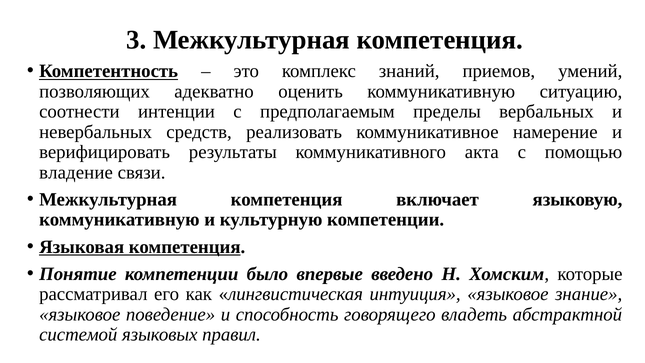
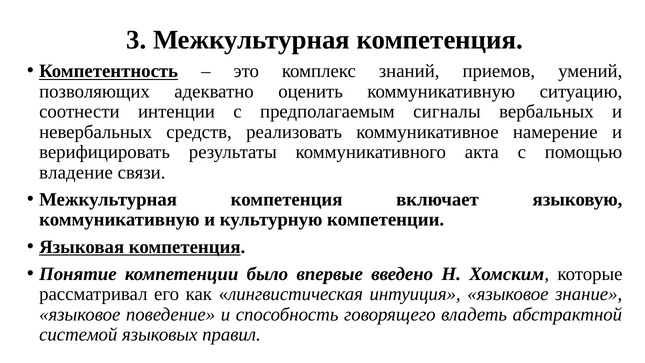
пределы: пределы -> сигналы (447, 112)
